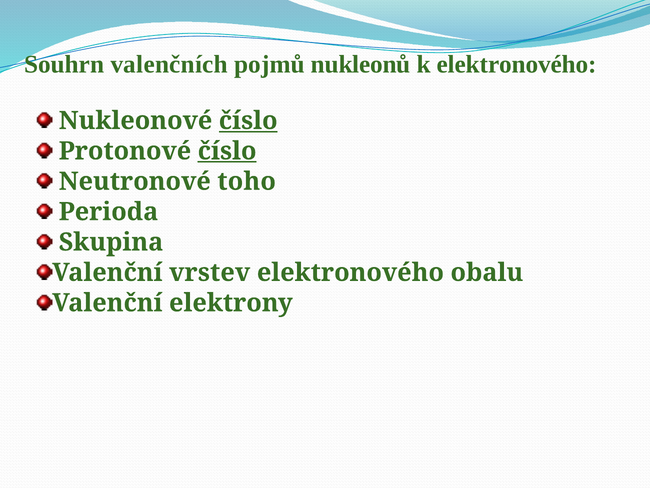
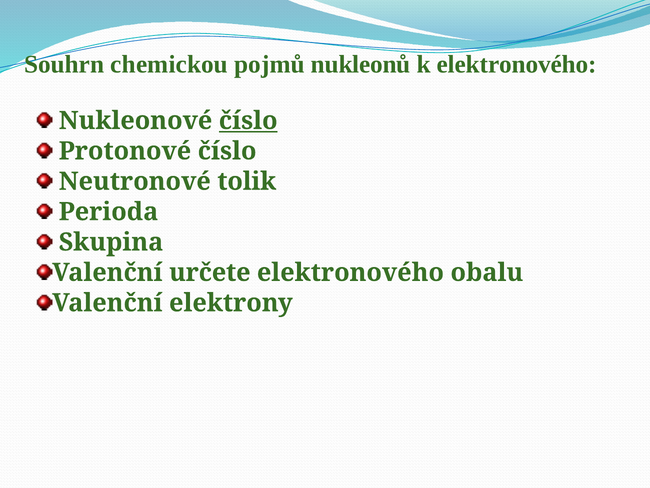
valenčních: valenčních -> chemickou (169, 64)
číslo underline: present -> none (227, 151)
toho: toho -> tolik (247, 181)
vrstev: vrstev -> určete (210, 272)
